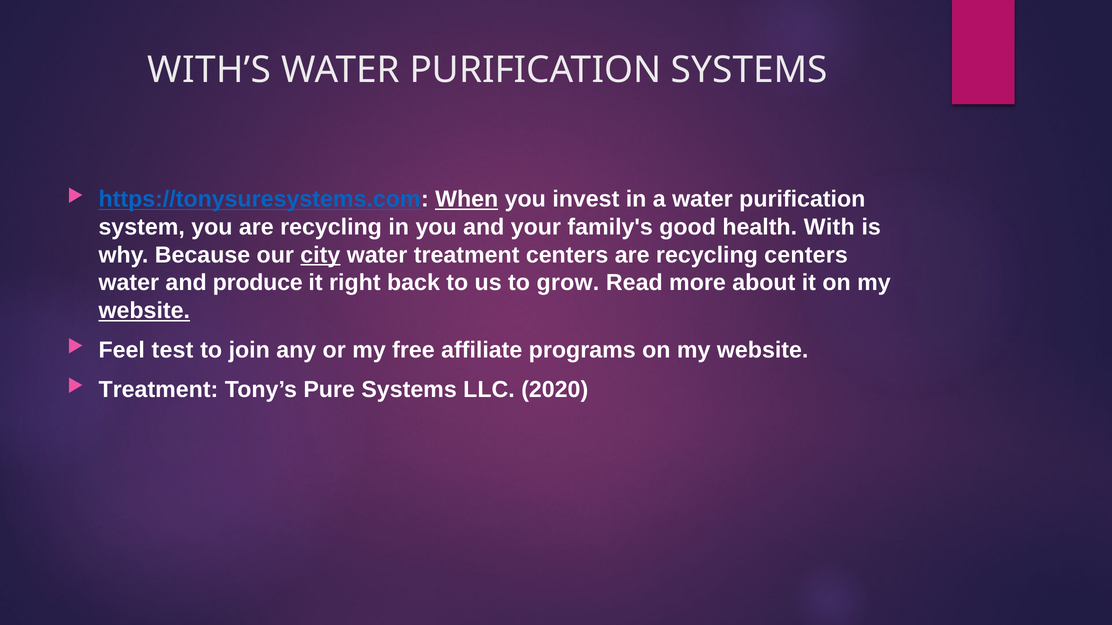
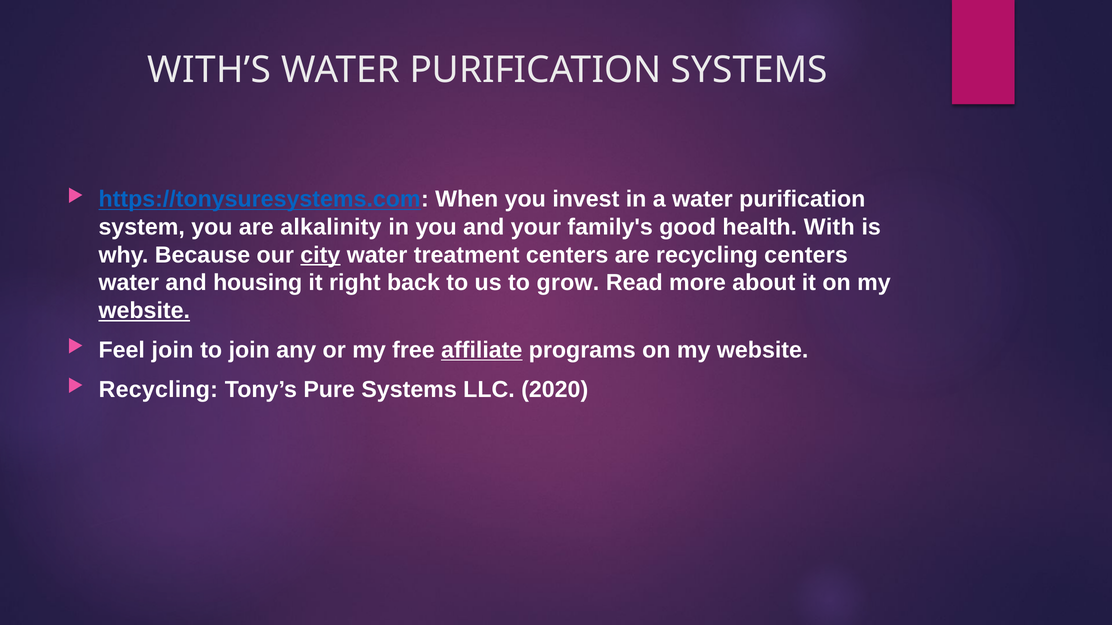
When underline: present -> none (467, 199)
you are recycling: recycling -> alkalinity (331, 227)
produce: produce -> housing (258, 283)
Feel test: test -> join (173, 350)
affiliate underline: none -> present (482, 350)
Treatment: Treatment -> Recycling (158, 390)
